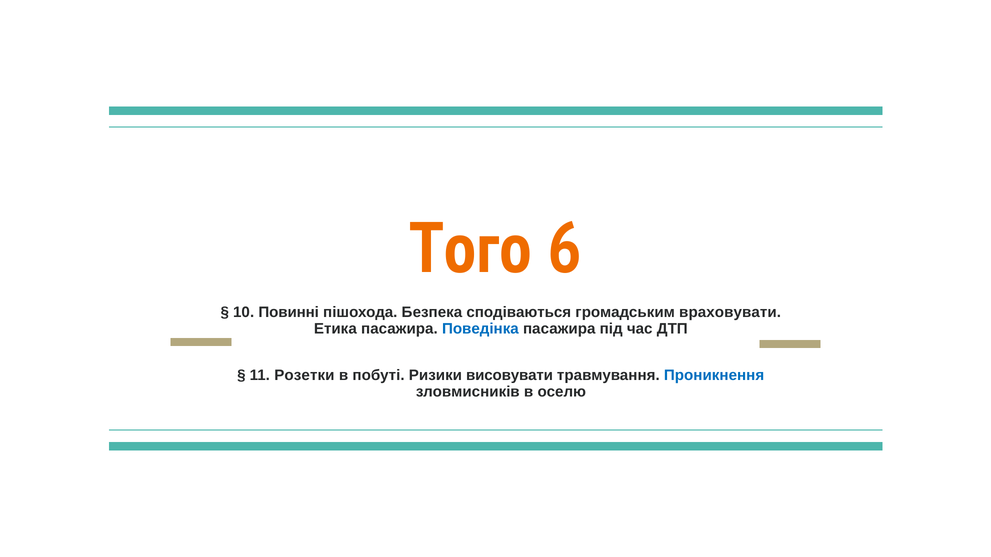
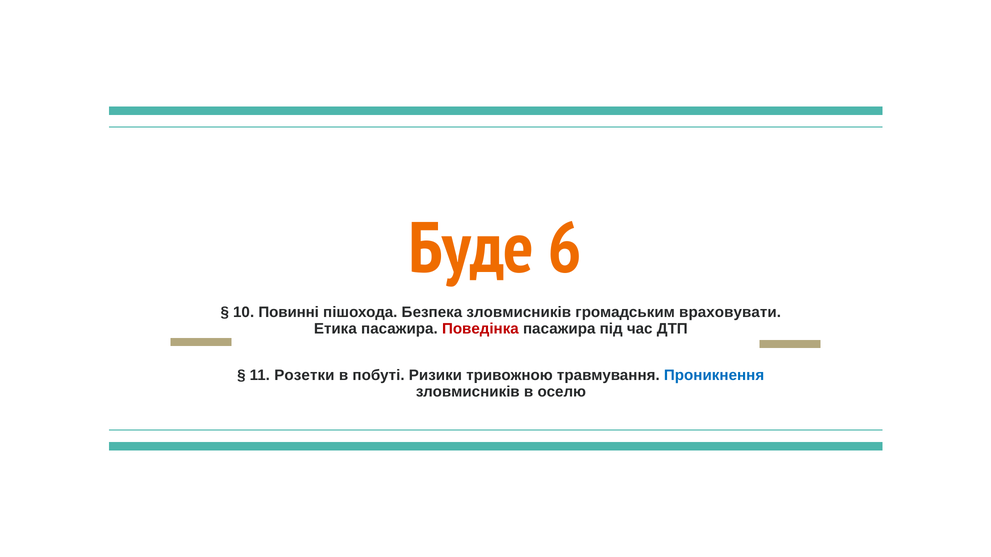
Того: Того -> Буде (471, 249)
Безпека сподіваються: сподіваються -> зловмисників (519, 313)
Поведінка colour: blue -> red (480, 329)
висовувати: висовувати -> тривожною (509, 376)
